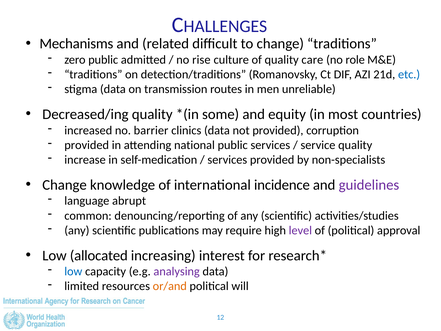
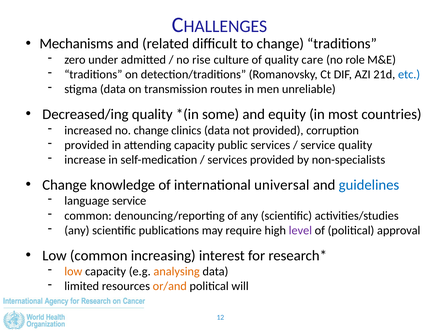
zero public: public -> under (103, 60)
no barrier: barrier -> change (151, 130)
attending national: national -> capacity (194, 145)
incidence: incidence -> universal (282, 185)
guidelines colour: purple -> blue (369, 185)
language abrupt: abrupt -> service (129, 201)
Low allocated: allocated -> common (99, 255)
low colour: blue -> orange (73, 271)
analysing colour: purple -> orange (177, 271)
